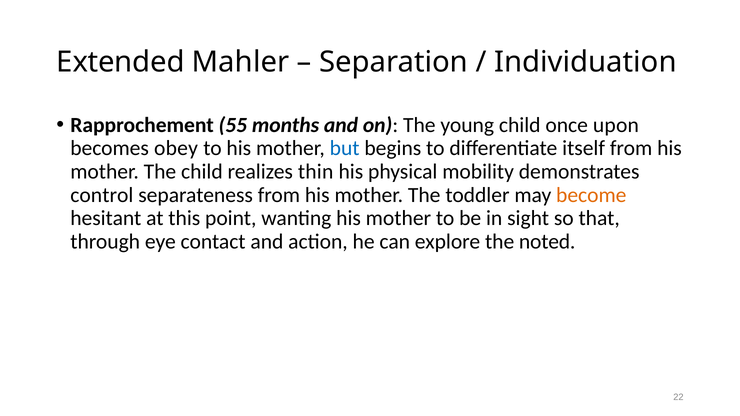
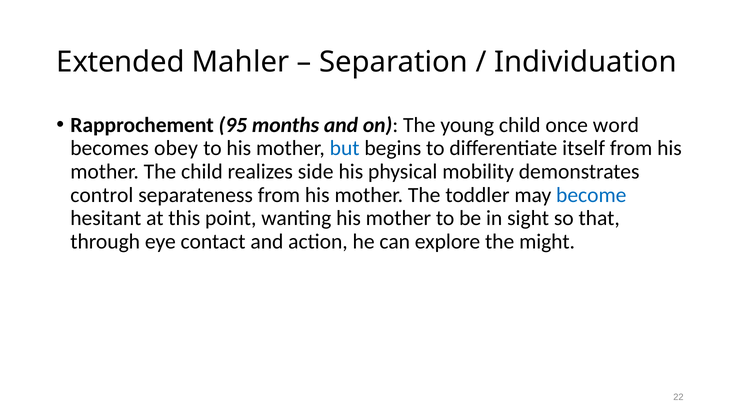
55: 55 -> 95 (233, 125)
upon: upon -> word (616, 125)
thin: thin -> side (316, 172)
become colour: orange -> blue (591, 195)
noted: noted -> might (547, 242)
